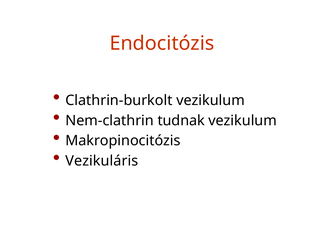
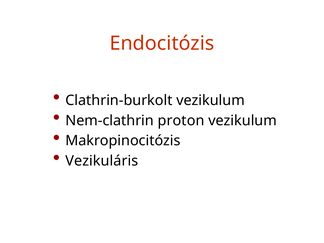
tudnak: tudnak -> proton (181, 121)
